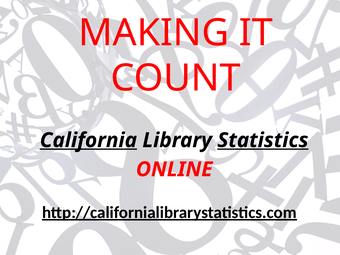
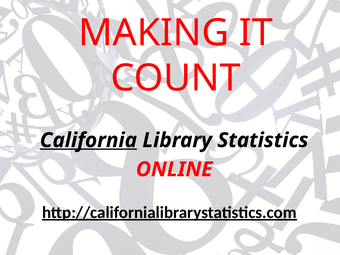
Statistics underline: present -> none (263, 140)
